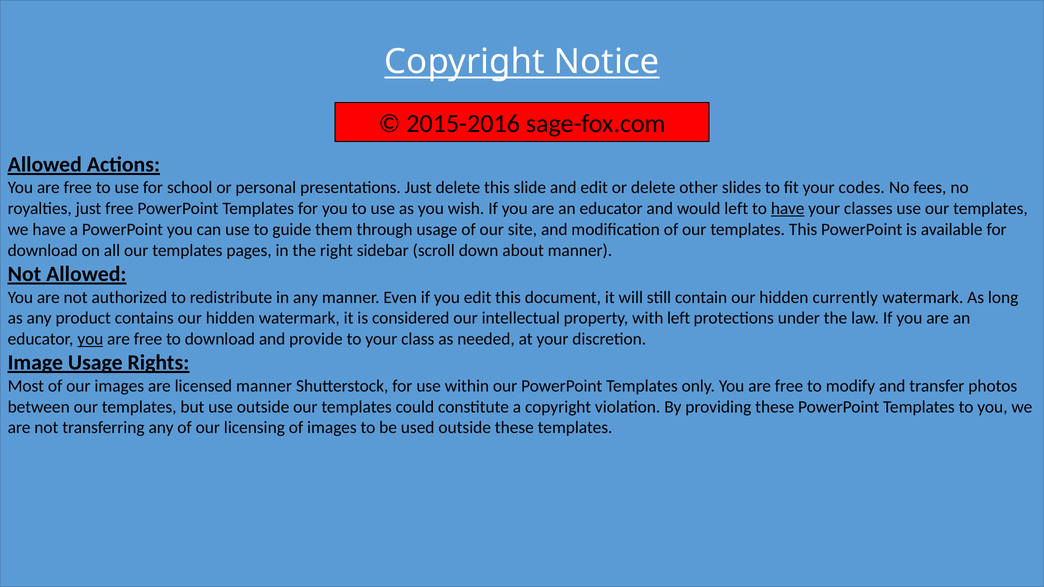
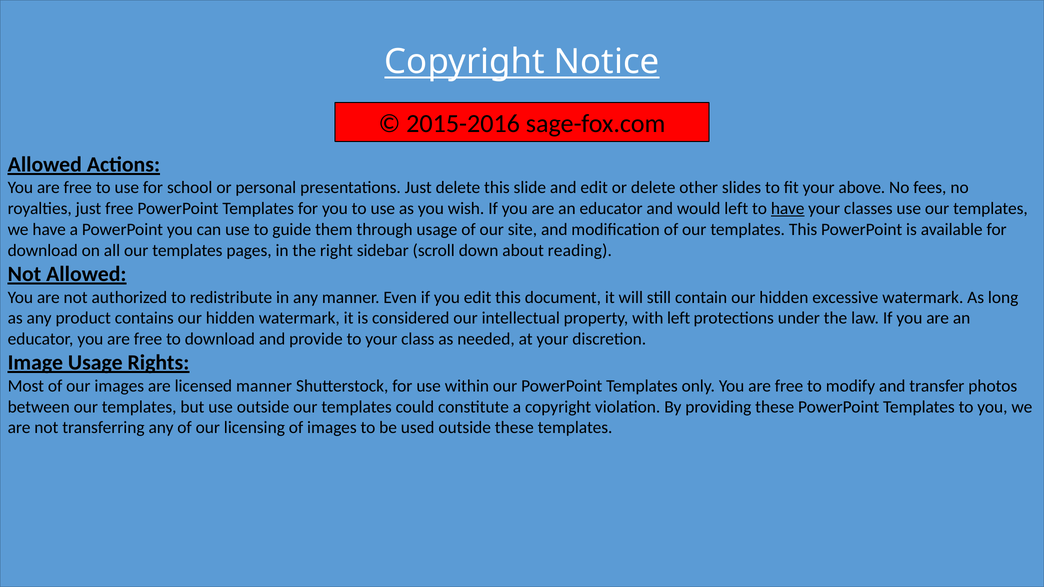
codes: codes -> above (862, 188)
about manner: manner -> reading (580, 250)
currently: currently -> excessive (845, 297)
you underline: present -> none (90, 339)
